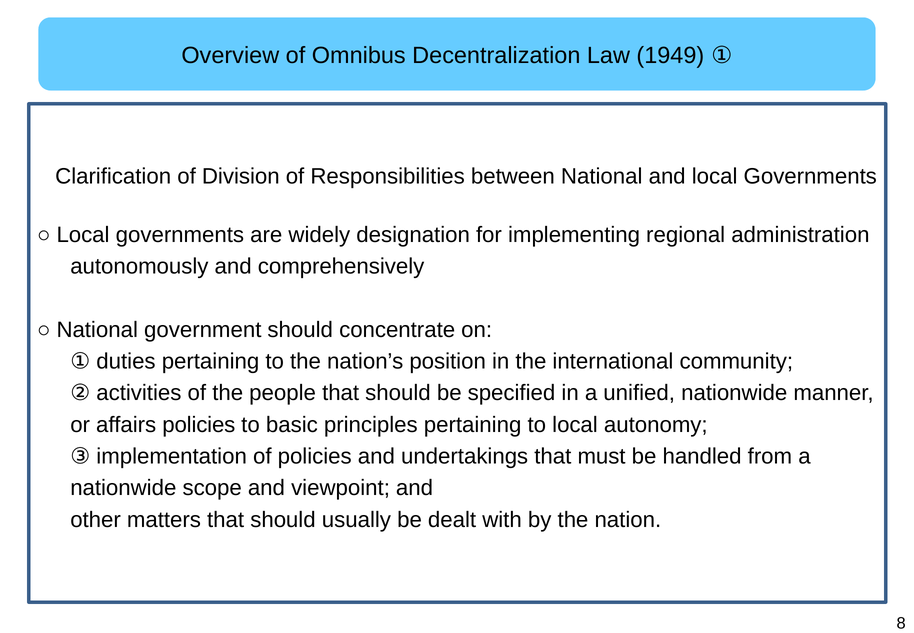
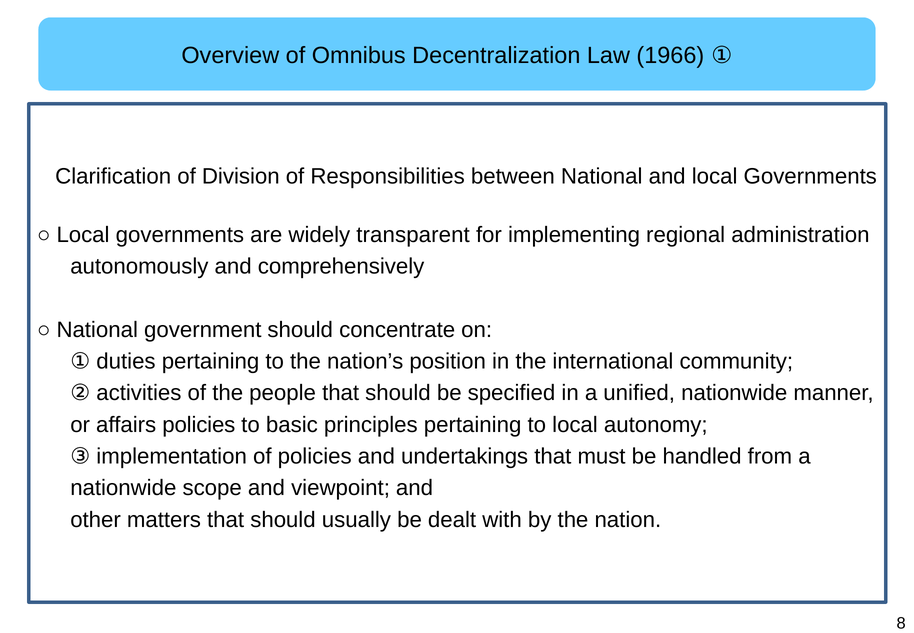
1949: 1949 -> 1966 (670, 56)
designation: designation -> transparent (413, 235)
